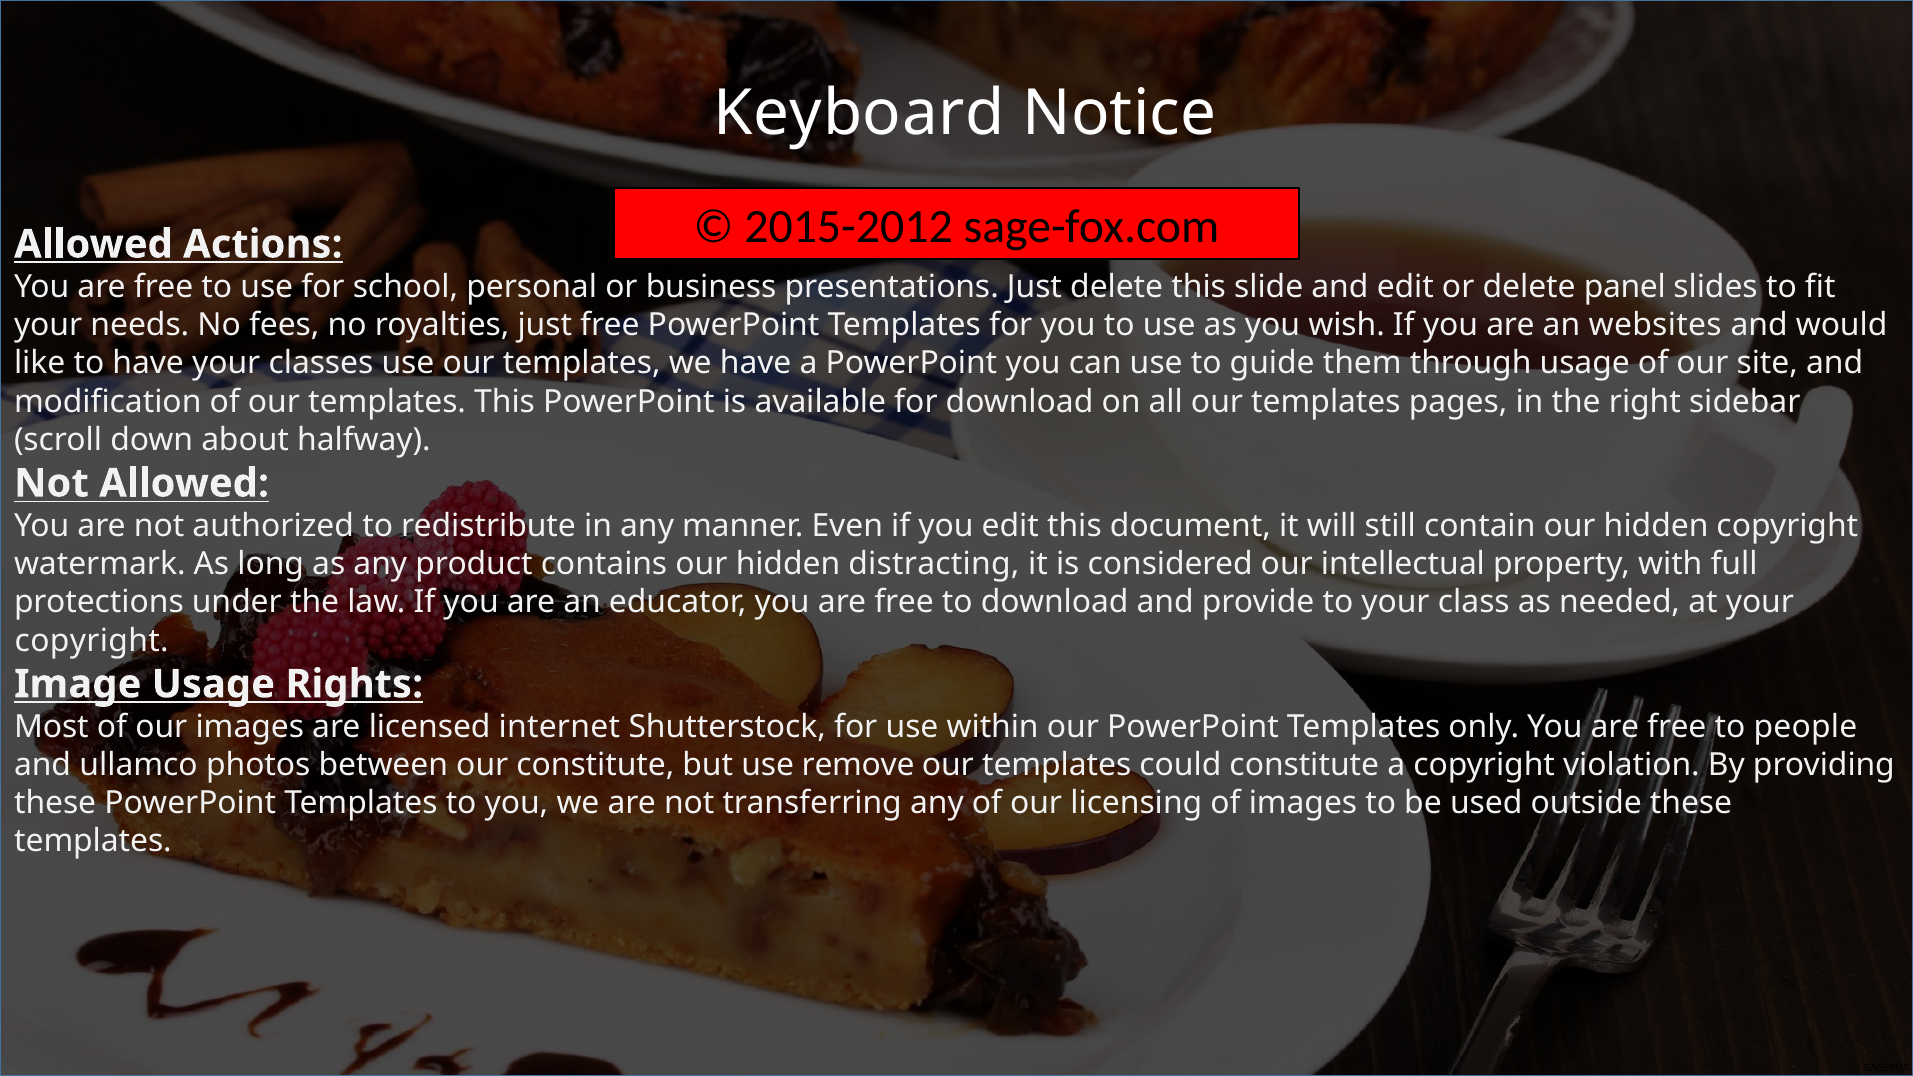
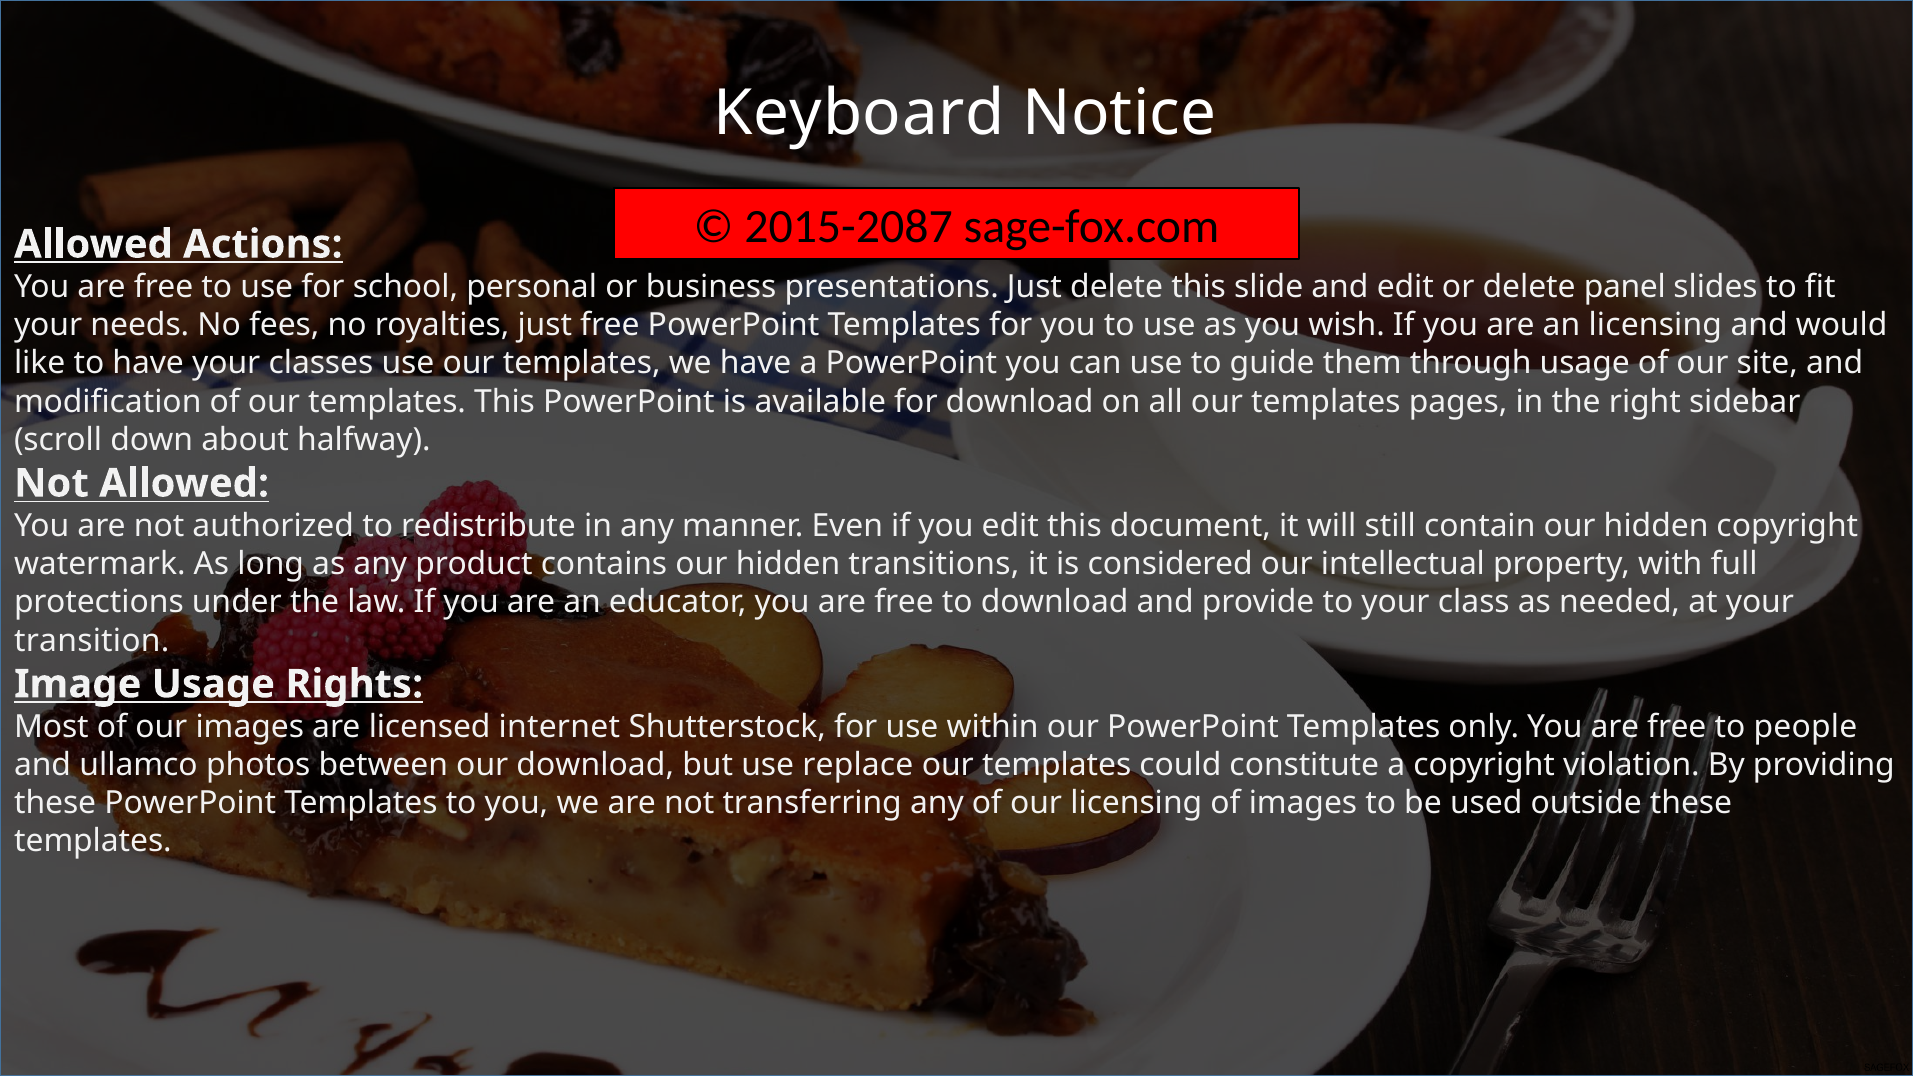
2015-2012: 2015-2012 -> 2015-2087 (849, 227)
an websites: websites -> licensing (1655, 325)
distracting: distracting -> transitions (934, 564)
copyright: copyright -> transition (92, 641)
our constitute: constitute -> download (595, 765)
remove: remove -> replace (858, 765)
